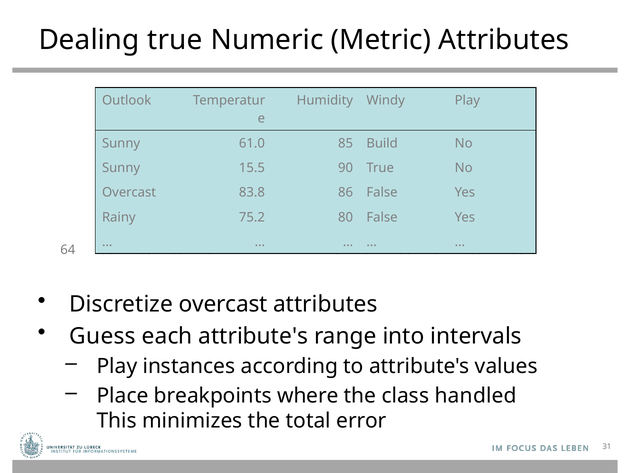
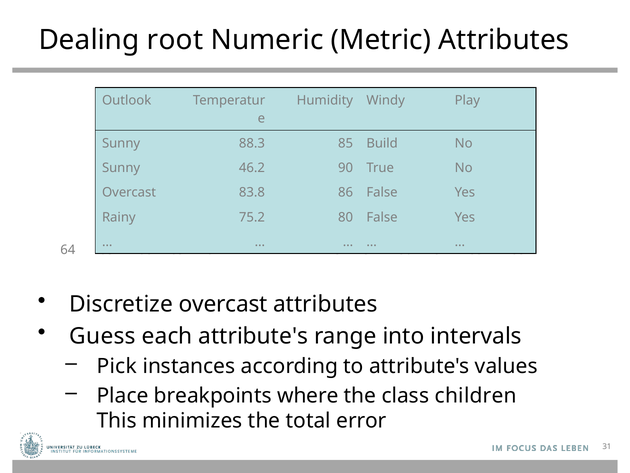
Dealing true: true -> root (175, 40)
61.0: 61.0 -> 88.3 (252, 143)
15.5: 15.5 -> 46.2 (252, 168)
Play: Play -> Pick (117, 366)
handled: handled -> children (476, 395)
